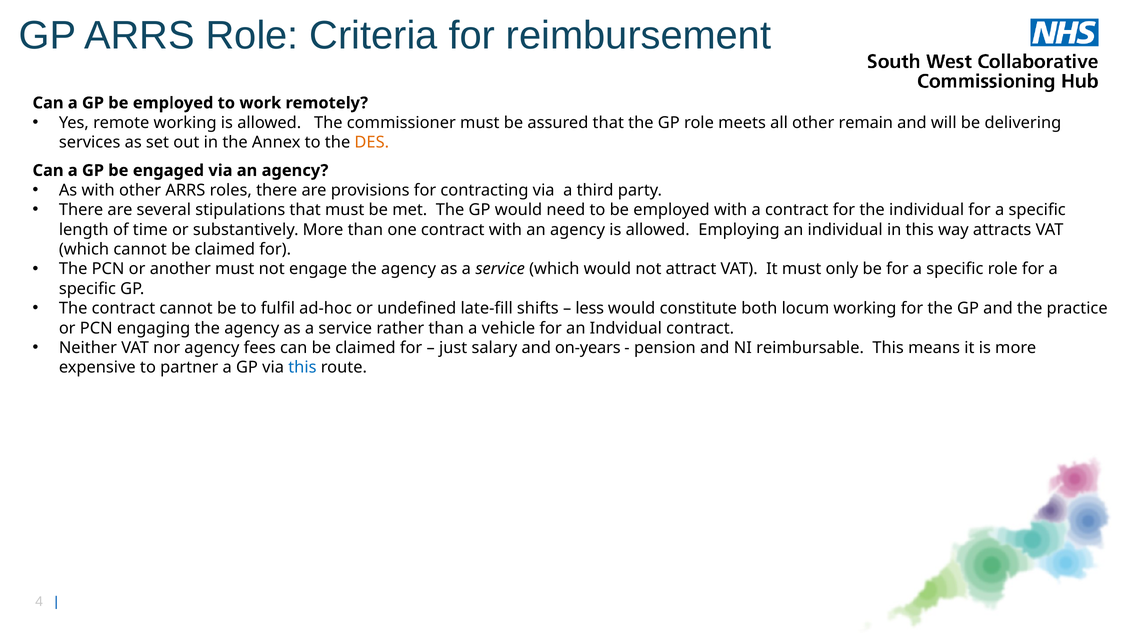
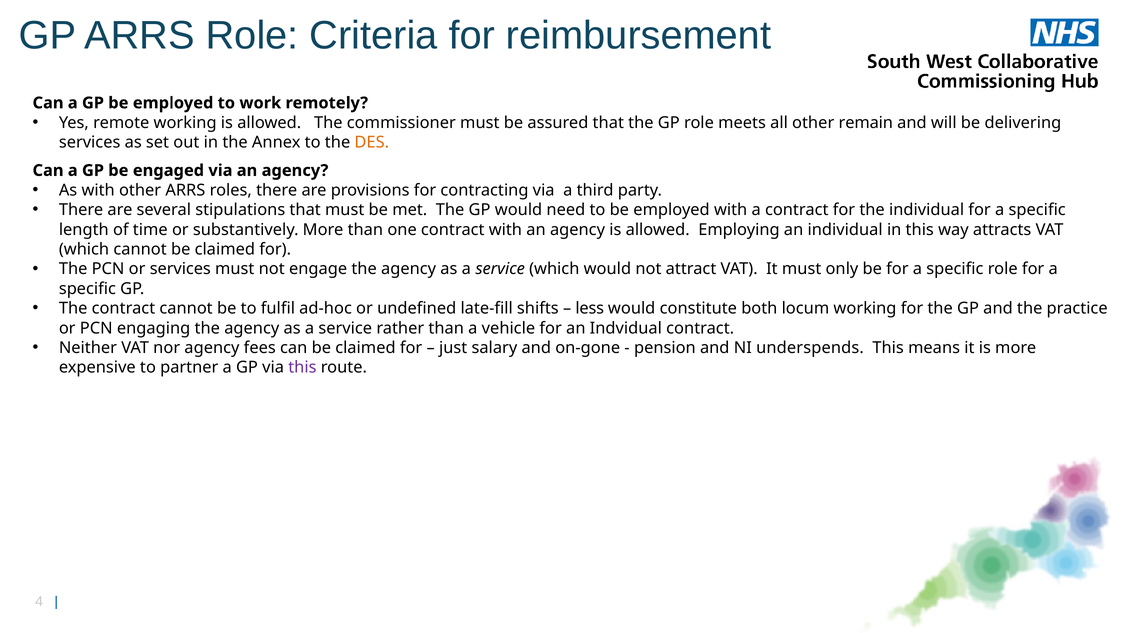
or another: another -> services (180, 269)
on-years: on-years -> on-gone (588, 348)
reimbursable: reimbursable -> underspends (810, 348)
this colour: blue -> purple (302, 367)
